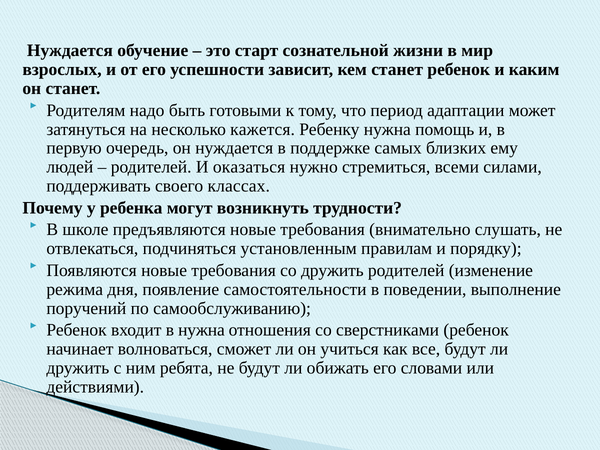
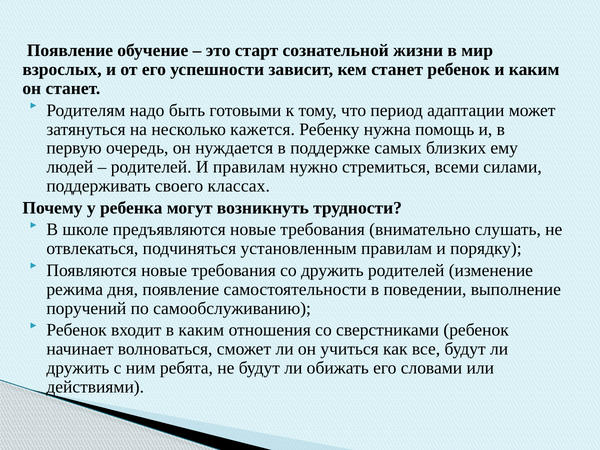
Нуждается: Нуждается -> Появление (70, 51)
И оказаться: оказаться -> правилам (249, 167)
в нужна: нужна -> каким (201, 330)
